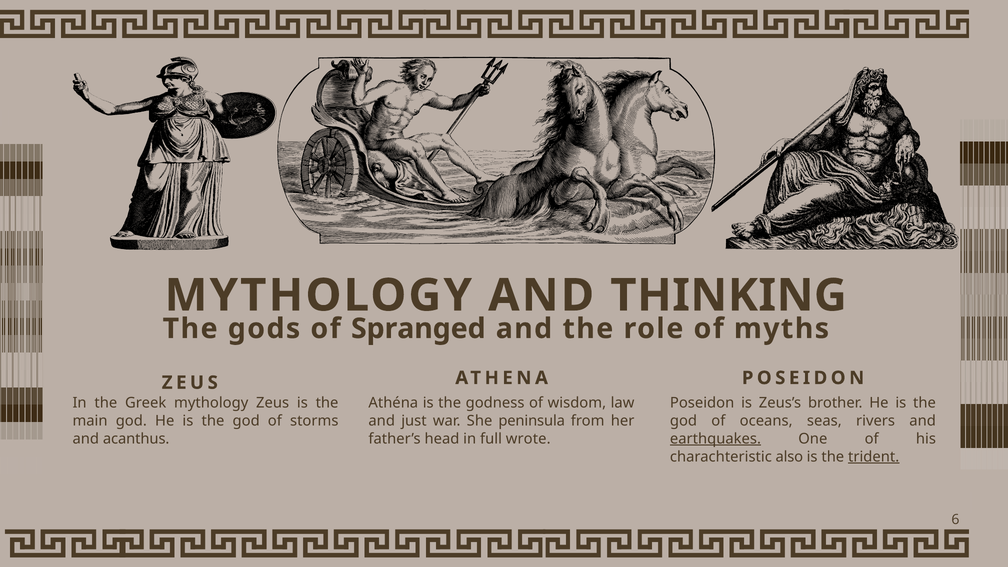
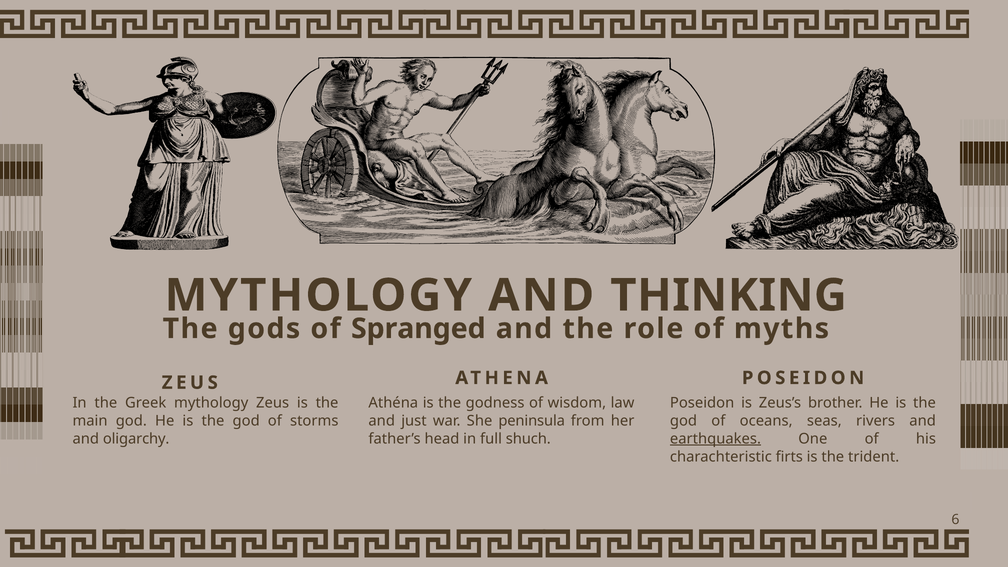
acanthus: acanthus -> oligarchy (136, 439)
wrote: wrote -> shuch (528, 439)
also: also -> firts (789, 457)
trident underline: present -> none (874, 457)
